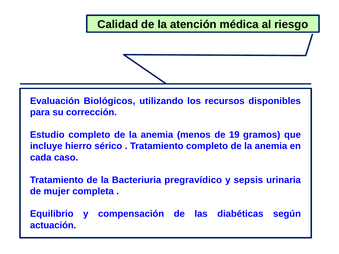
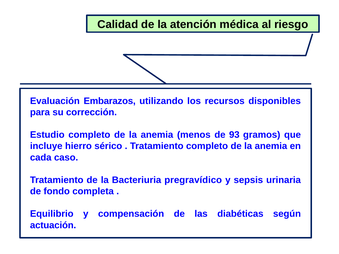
Biológicos: Biológicos -> Embarazos (110, 101)
19: 19 -> 93 (234, 135)
mujer: mujer -> fondo (57, 191)
